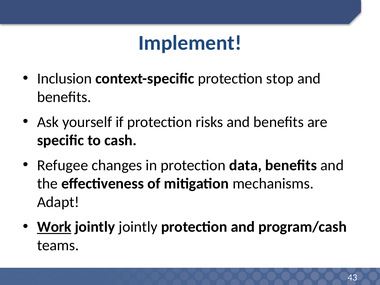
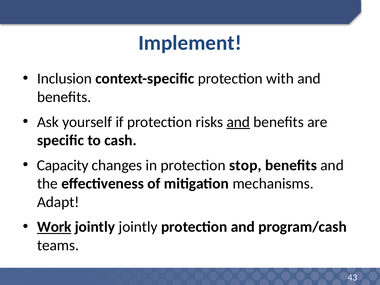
stop: stop -> with (280, 79)
and underline: none -> present (238, 122)
Refugee: Refugee -> Capacity (63, 165)
data: data -> stop (245, 165)
